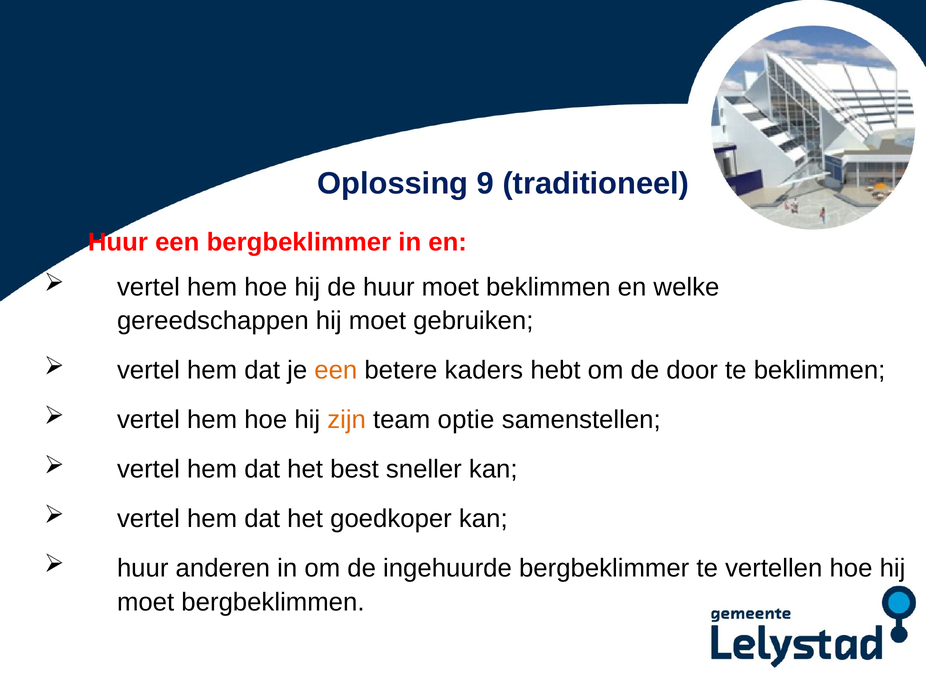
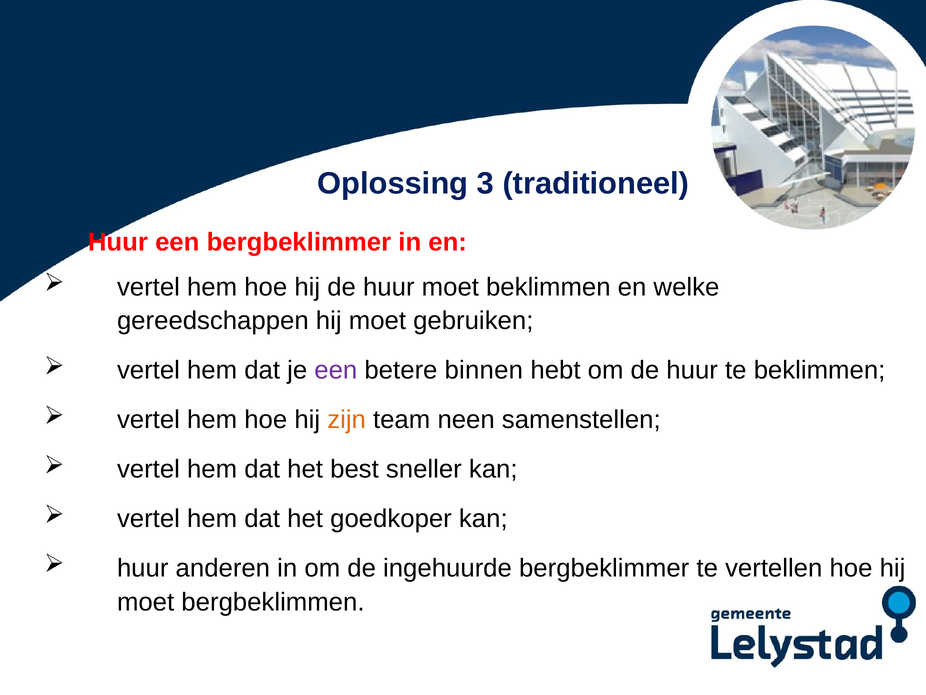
9: 9 -> 3 (485, 183)
een colour: orange -> purple (336, 370)
kaders: kaders -> binnen (484, 370)
om de door: door -> huur (692, 370)
optie: optie -> neen (466, 420)
